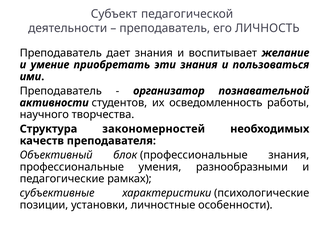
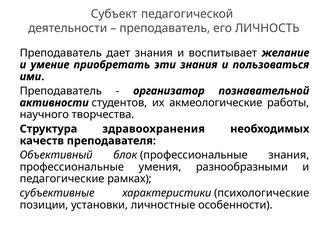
осведомленность: осведомленность -> акмеологические (216, 103)
закономерностей: закономерностей -> здравоохранения (154, 129)
